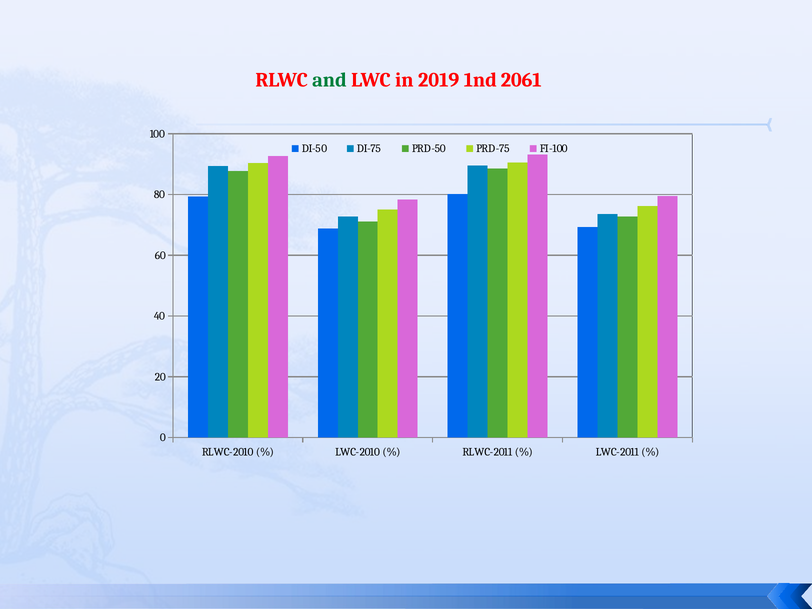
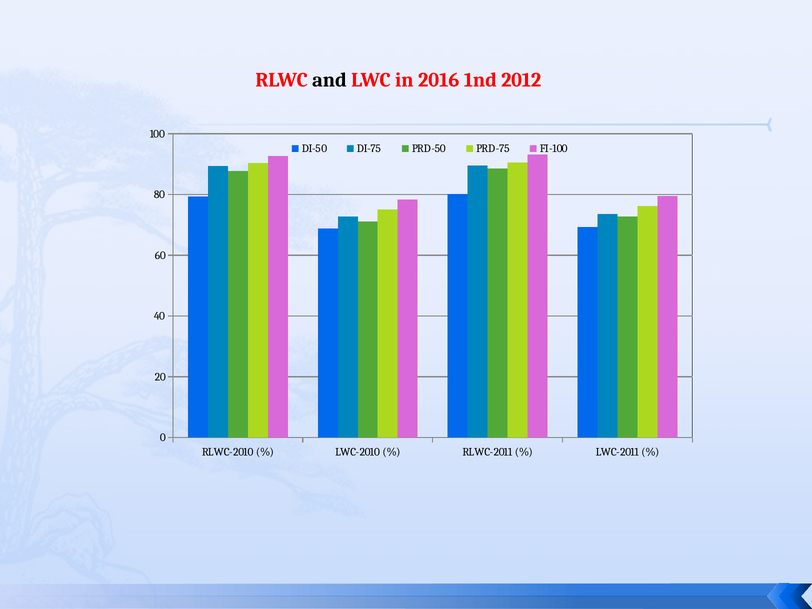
and colour: green -> black (329, 80)
2019: 2019 -> 2016 (439, 80)
2061: 2061 -> 2012 (521, 80)
